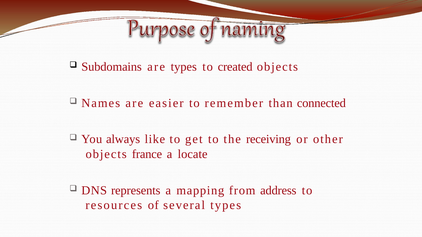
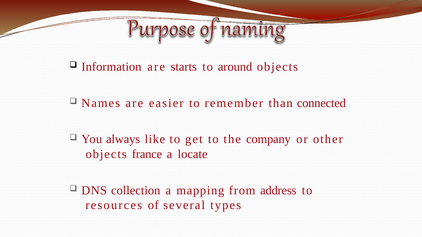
Subdomains: Subdomains -> Information (111, 67)
are types: types -> starts (184, 67)
created: created -> around (235, 67)
receiving: receiving -> company (268, 139)
represents: represents -> collection (136, 191)
